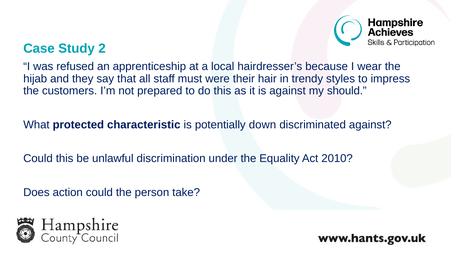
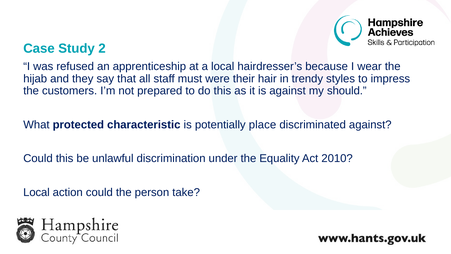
down: down -> place (263, 125)
Does: Does -> Local (36, 192)
